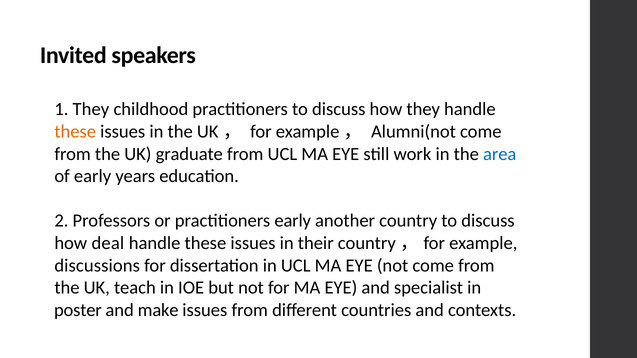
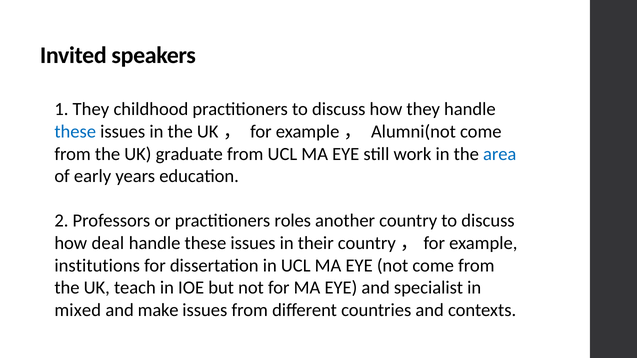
these colour: orange -> blue (75, 132)
practitioners early: early -> roles (293, 221)
discussions: discussions -> institutions (97, 266)
poster: poster -> mixed (78, 310)
